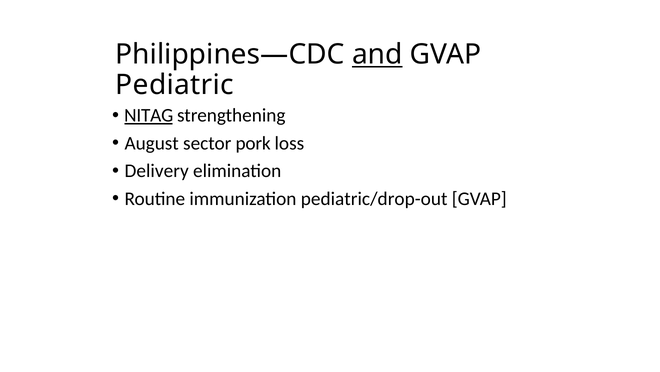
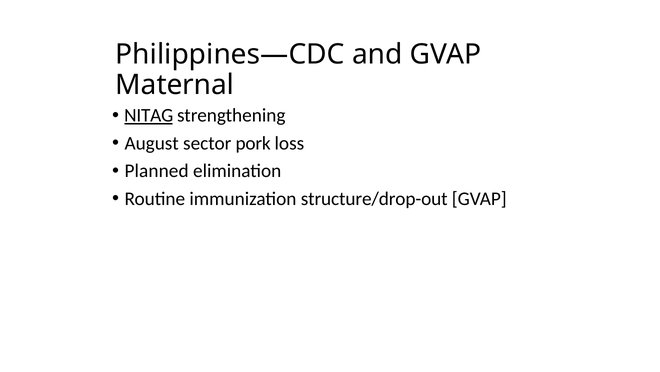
and underline: present -> none (377, 54)
Pediatric: Pediatric -> Maternal (175, 85)
Delivery: Delivery -> Planned (157, 171)
pediatric/drop-out: pediatric/drop-out -> structure/drop-out (374, 198)
